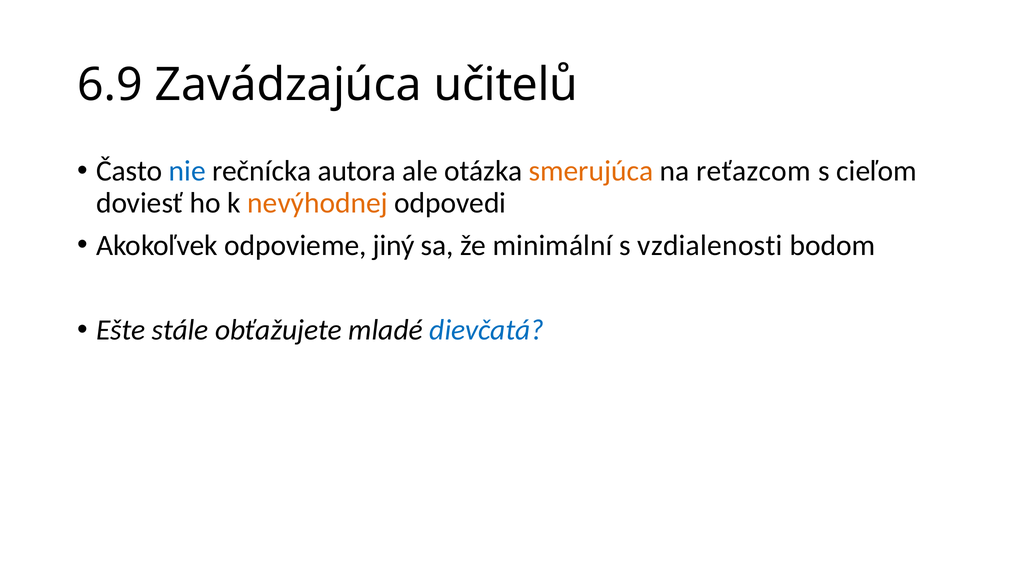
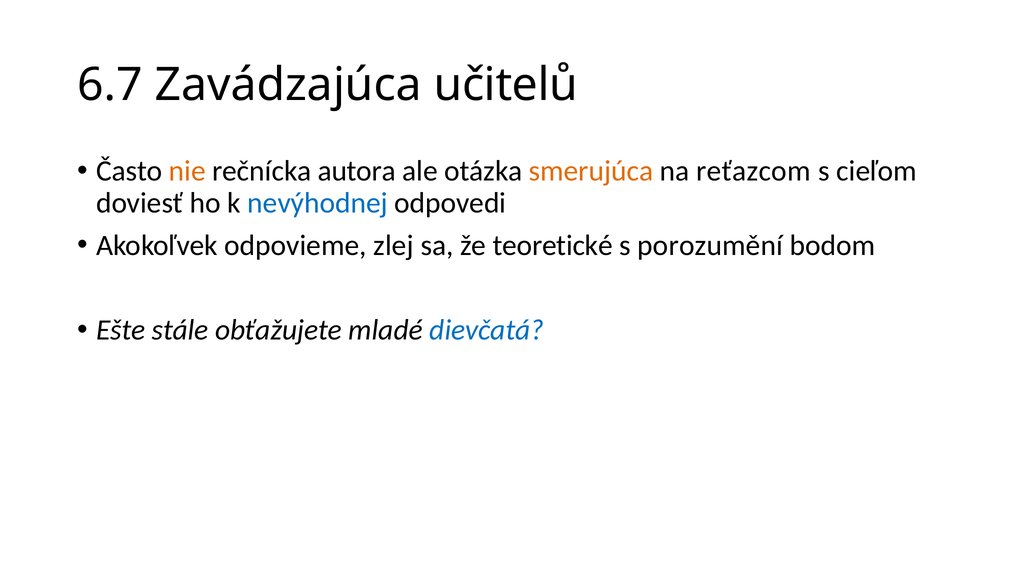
6.9: 6.9 -> 6.7 (110, 85)
nie colour: blue -> orange (187, 171)
nevýhodnej colour: orange -> blue (318, 203)
jiný: jiný -> zlej (394, 245)
minimální: minimální -> teoretické (553, 245)
vzdialenosti: vzdialenosti -> porozumění (710, 245)
